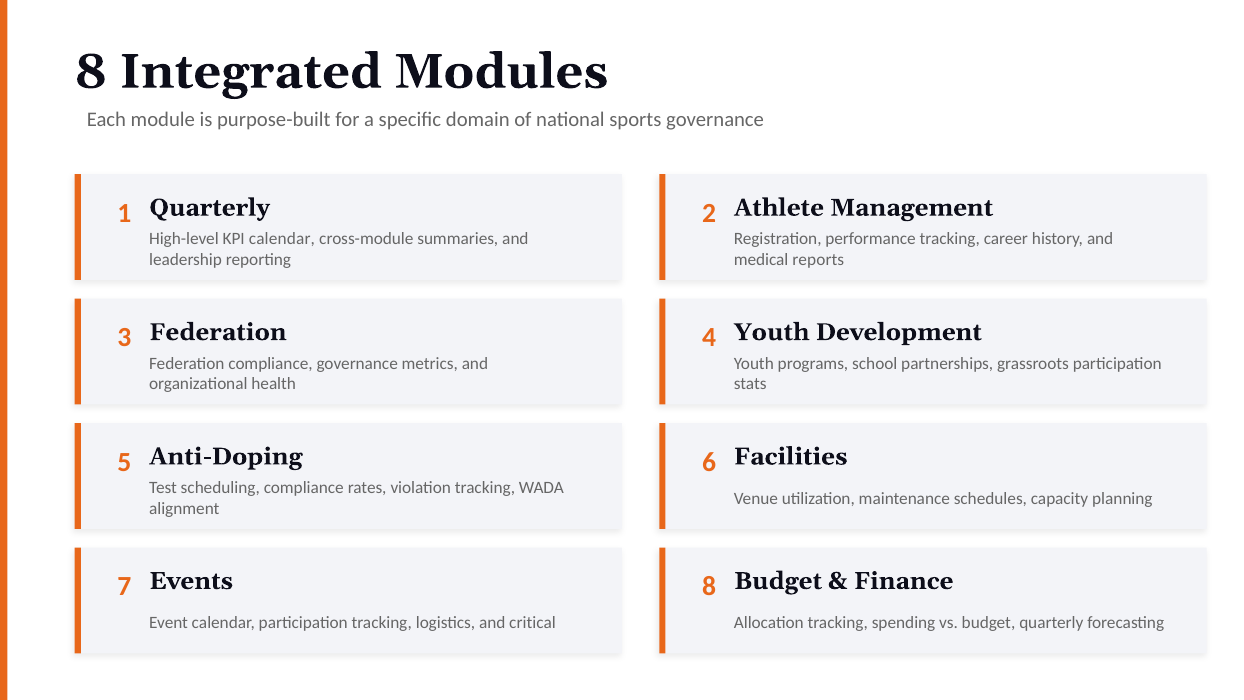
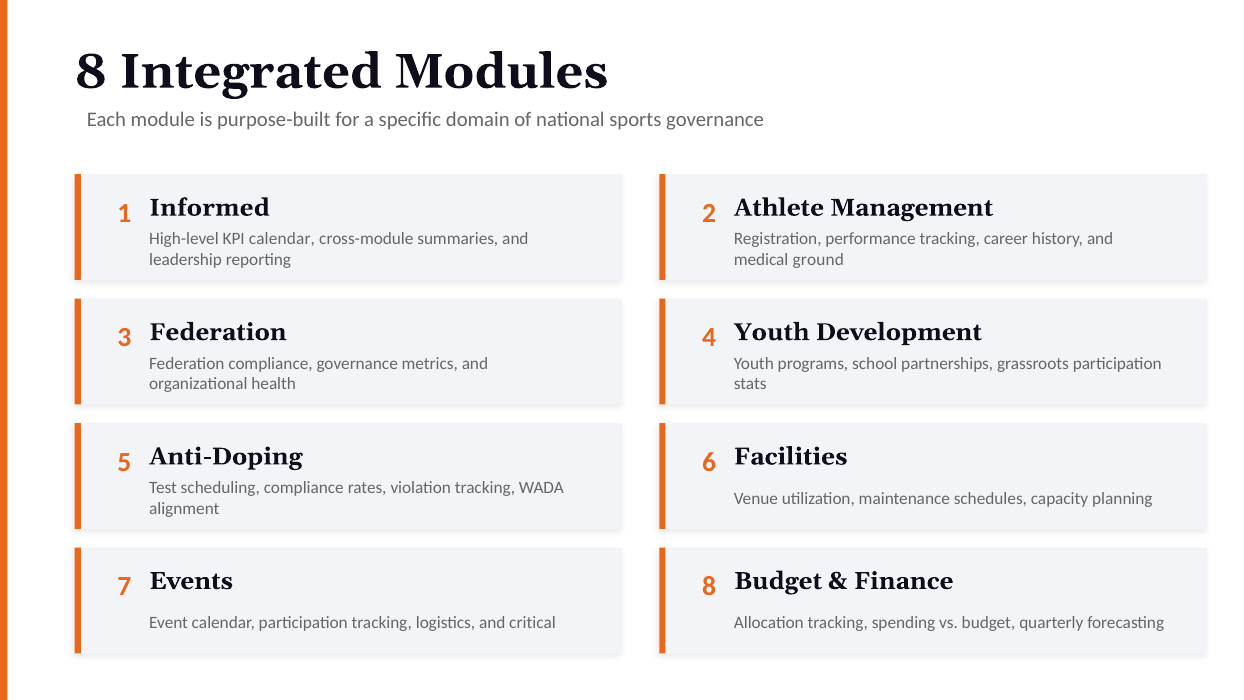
1 Quarterly: Quarterly -> Informed (209, 208)
reports: reports -> ground (818, 260)
